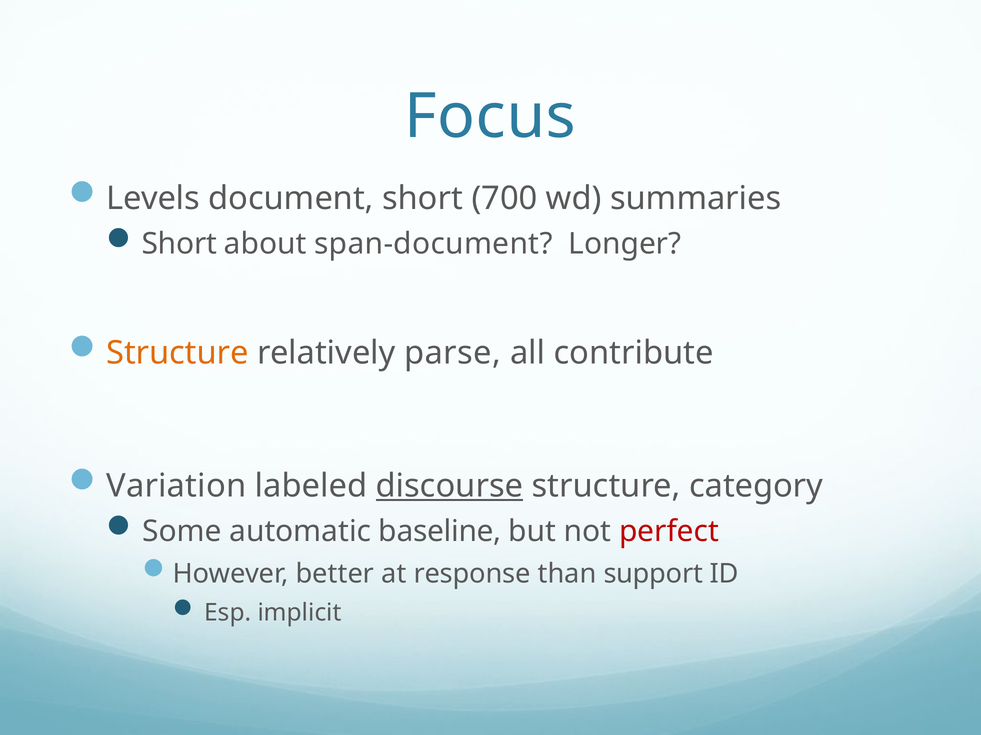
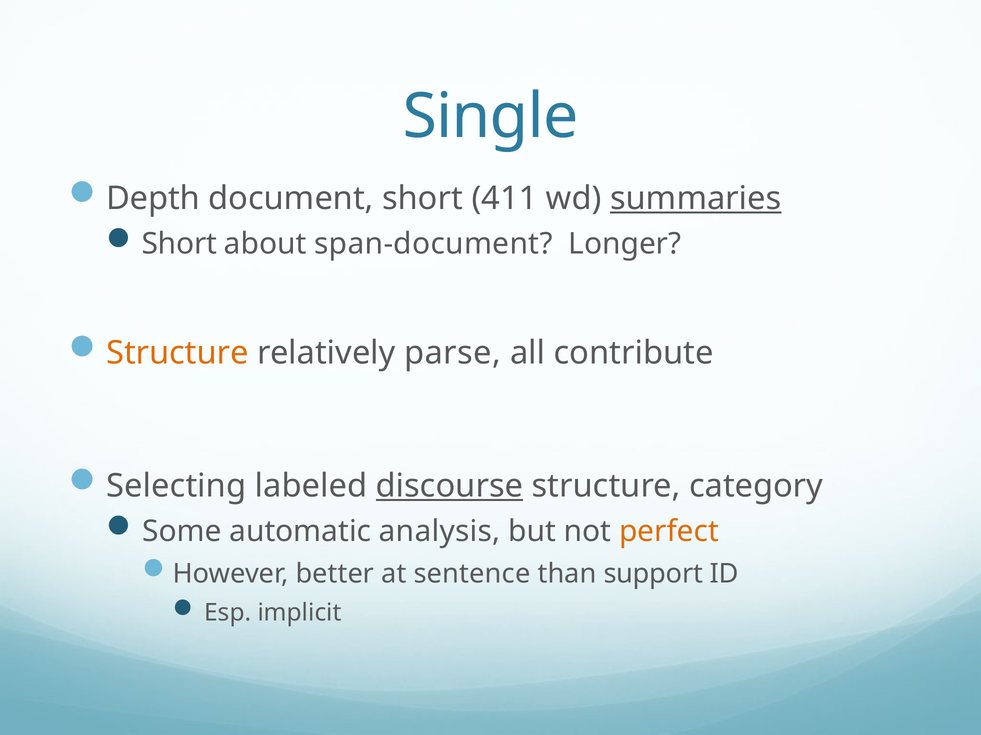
Focus: Focus -> Single (491, 117)
Levels: Levels -> Depth (153, 198)
700: 700 -> 411 (505, 198)
summaries underline: none -> present (696, 198)
Variation: Variation -> Selecting (176, 486)
baseline: baseline -> analysis (440, 532)
perfect colour: red -> orange (669, 532)
response: response -> sentence (472, 574)
